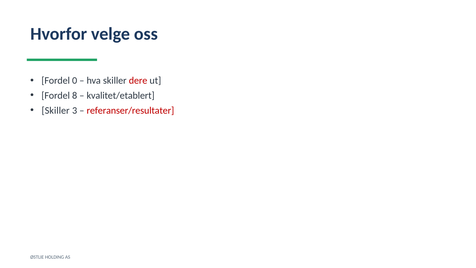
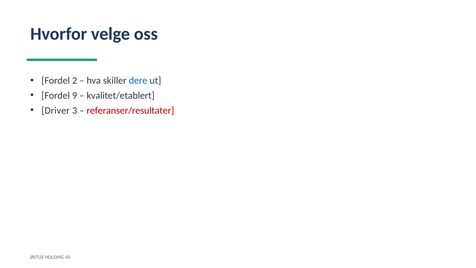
0: 0 -> 2 (75, 81)
dere colour: red -> blue (138, 81)
8: 8 -> 9 (75, 96)
Skiller: Skiller -> Driver (56, 110)
